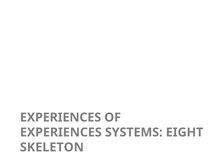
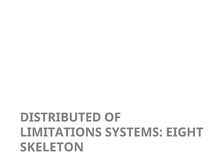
EXPERIENCES: EXPERIENCES -> DISTRIBUTED (61, 117)
EXPERIENCES: EXPERIENCES -> LIMITATIONS (61, 132)
